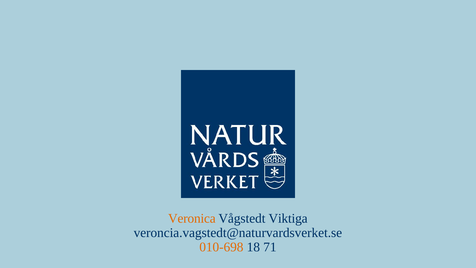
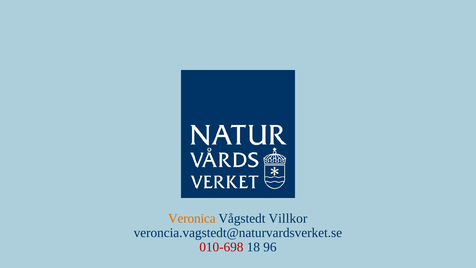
Viktiga: Viktiga -> Villkor (288, 218)
010-698 colour: orange -> red (221, 247)
71: 71 -> 96 (270, 247)
